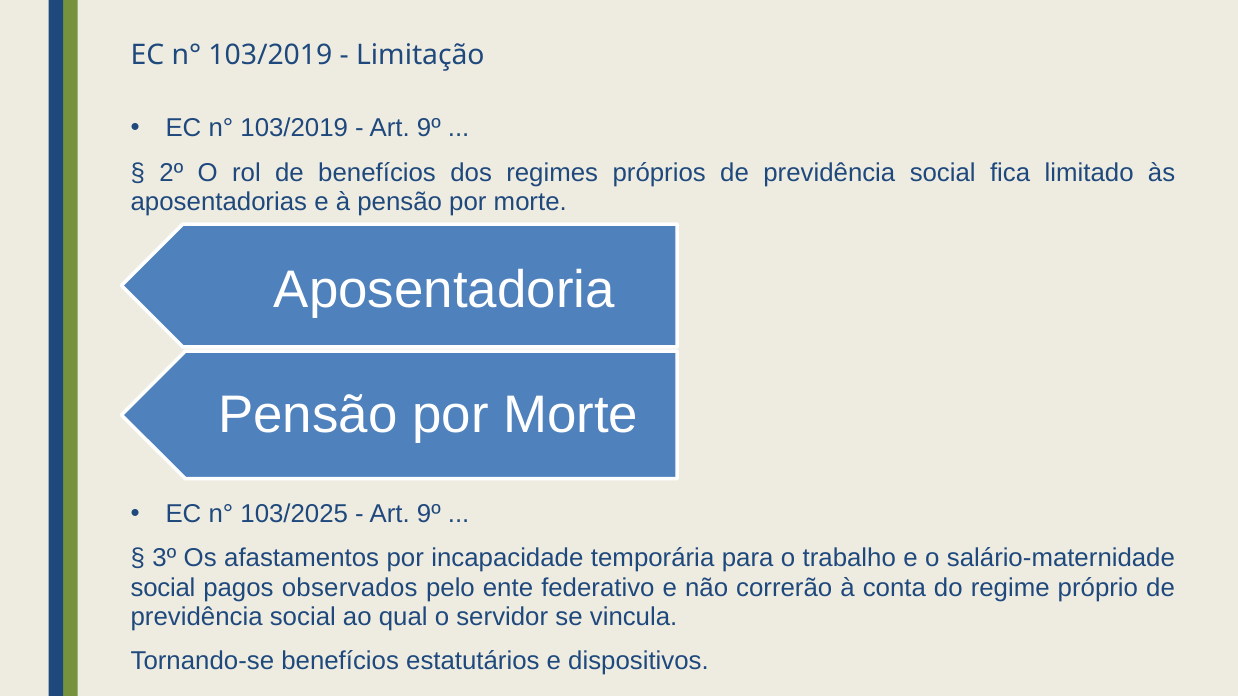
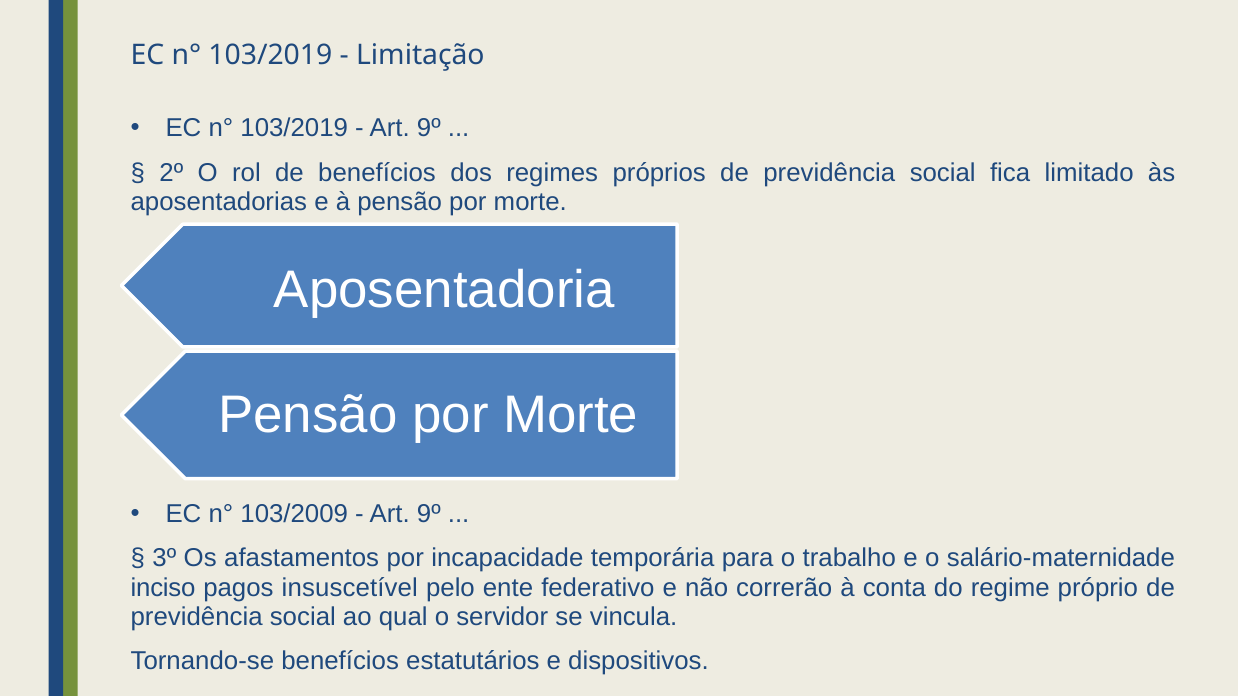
103/2025: 103/2025 -> 103/2009 (294, 514)
social: social -> inciso (163, 588)
observados: observados -> insuscetível (350, 588)
